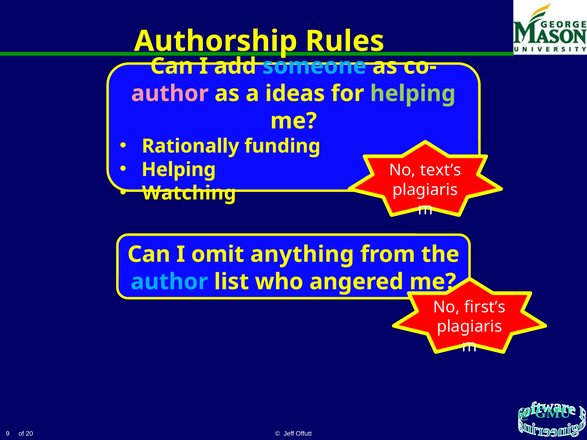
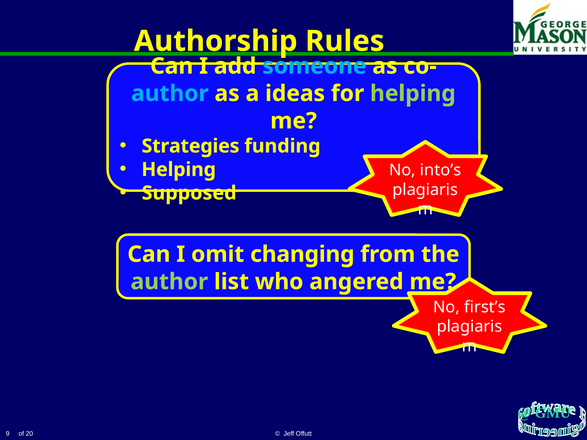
author colour: pink -> light blue (170, 94)
Rationally: Rationally -> Strategies (191, 146)
text’s: text’s -> into’s (441, 170)
Watching: Watching -> Supposed (189, 193)
anything: anything -> changing (302, 254)
author colour: light blue -> light green (169, 282)
